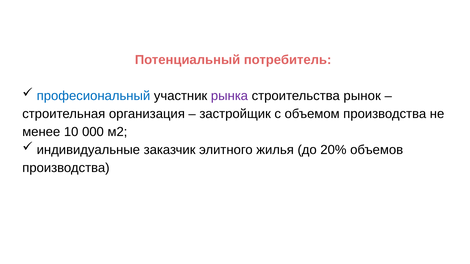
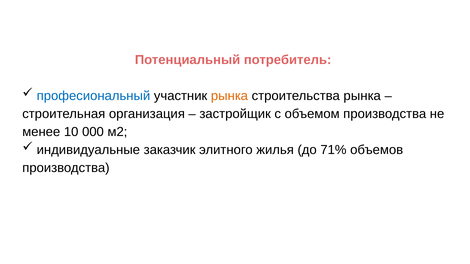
рынка colour: purple -> orange (229, 96)
строительства рынок: рынок -> рынка (362, 96)
20%: 20% -> 71% (333, 150)
